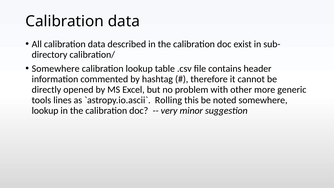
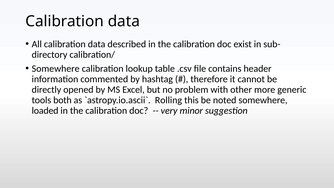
lines: lines -> both (62, 100)
lookup: lookup -> loaded (45, 111)
